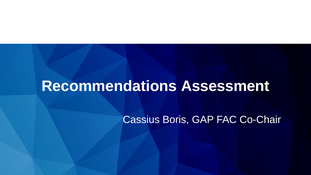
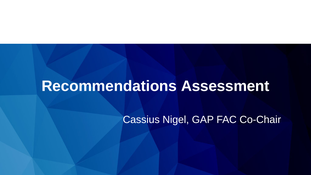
Boris: Boris -> Nigel (176, 120)
